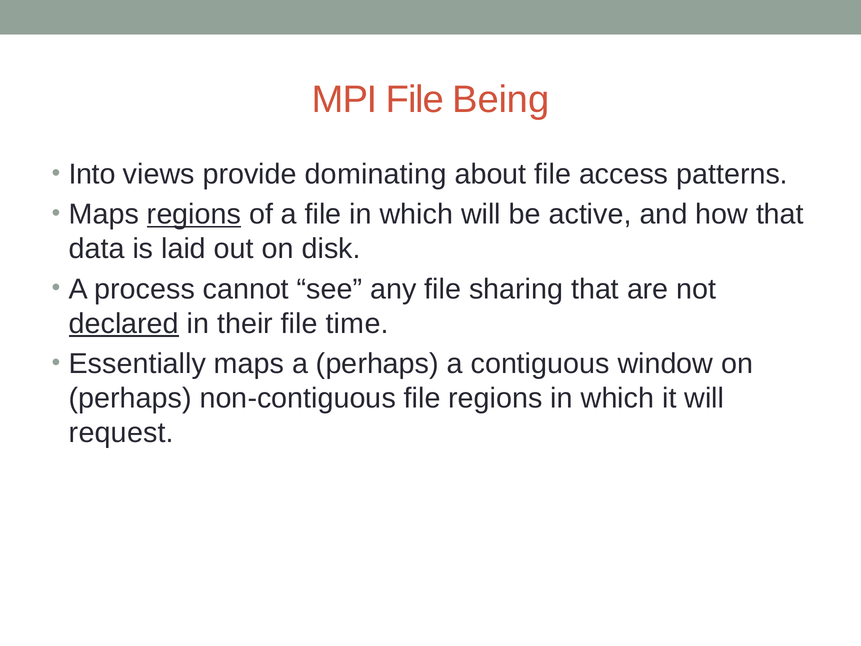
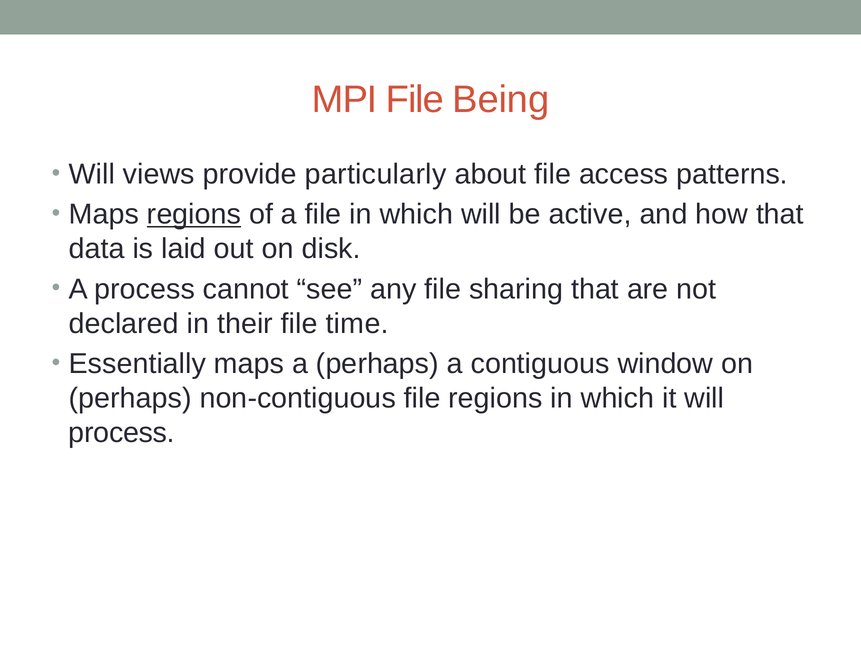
Into: Into -> Will (92, 174)
dominating: dominating -> particularly (376, 174)
declared underline: present -> none (124, 323)
request: request -> process (122, 432)
